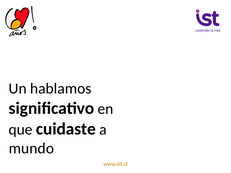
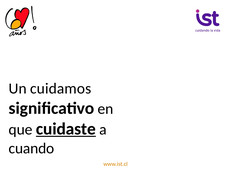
hablamos: hablamos -> cuidamos (61, 89)
cuidaste underline: none -> present (66, 129)
mundo: mundo -> cuando (31, 149)
